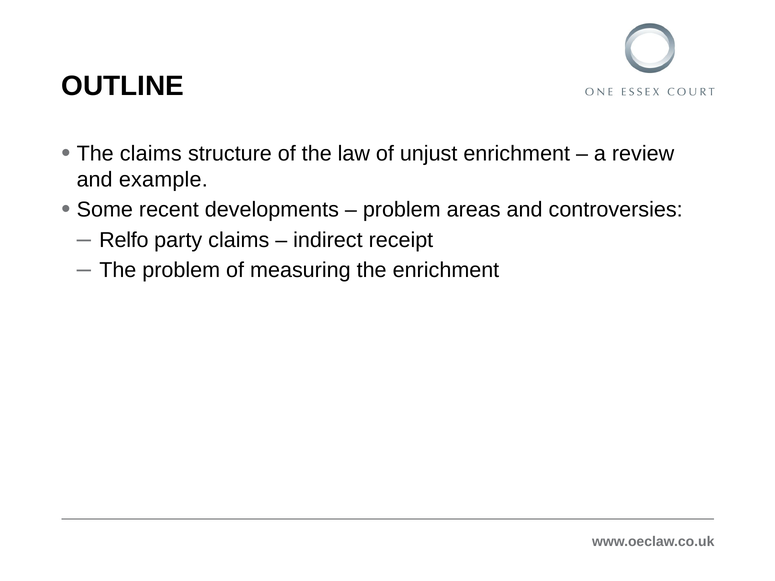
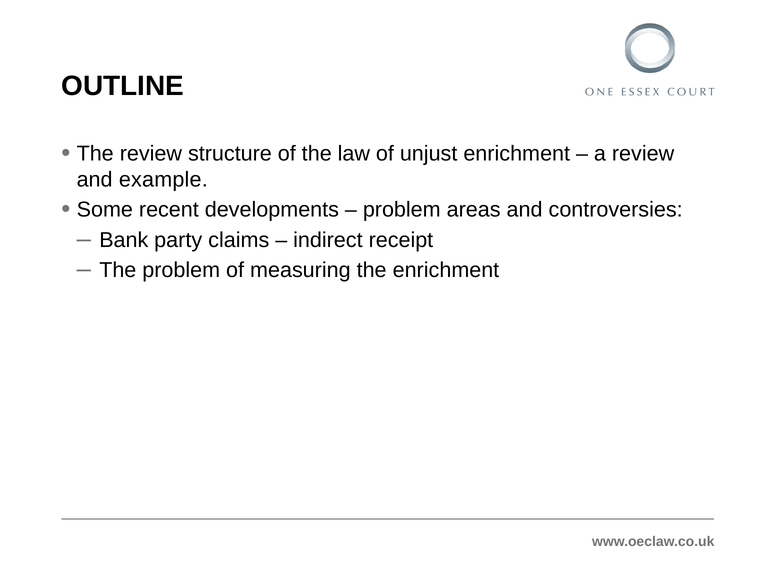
The claims: claims -> review (151, 154)
Relfo: Relfo -> Bank (124, 240)
